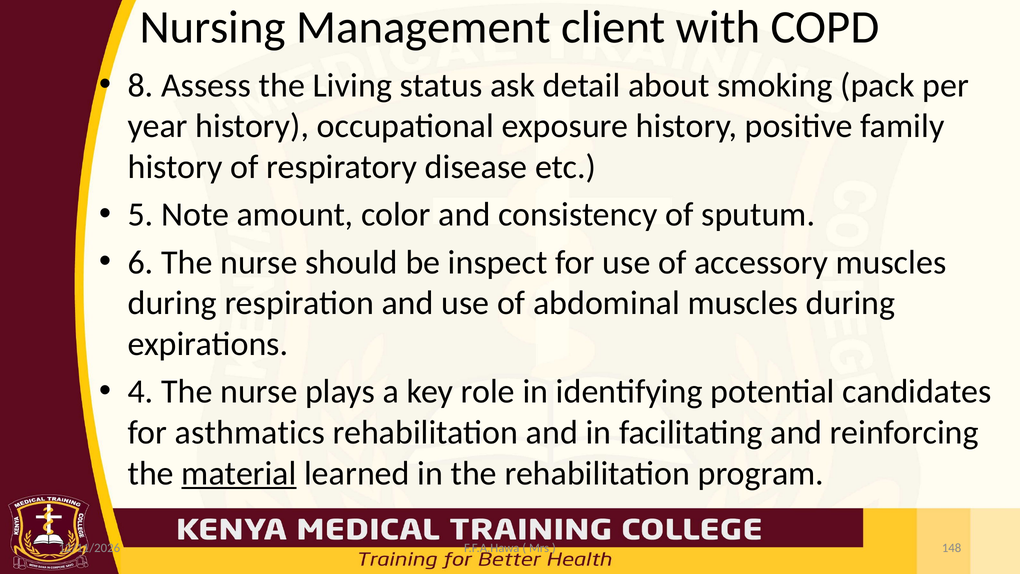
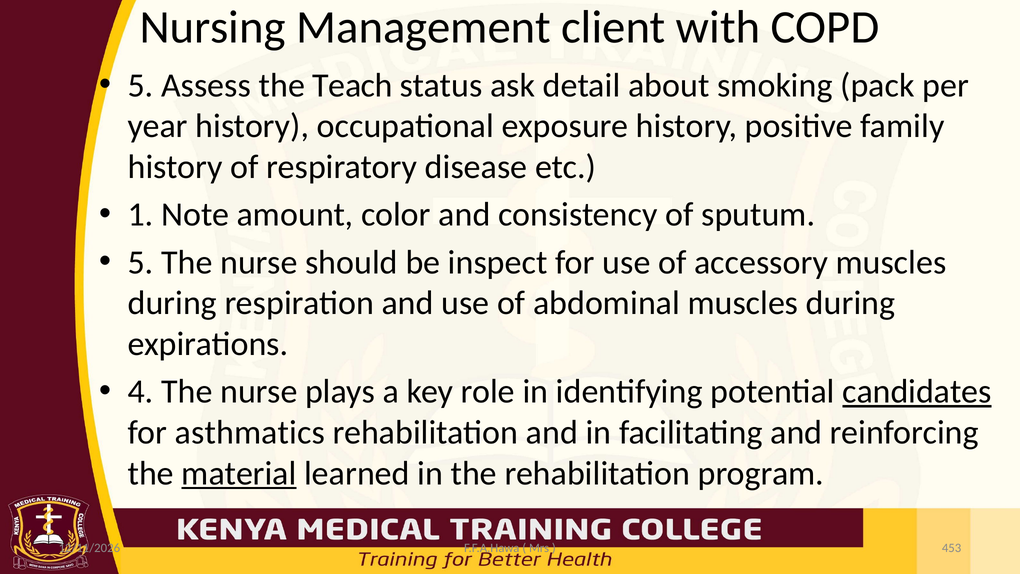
8: 8 -> 5 (141, 85)
Living: Living -> Teach (353, 85)
5: 5 -> 1 (141, 215)
6: 6 -> 5 (141, 262)
candidates underline: none -> present (917, 391)
148: 148 -> 453 (952, 548)
